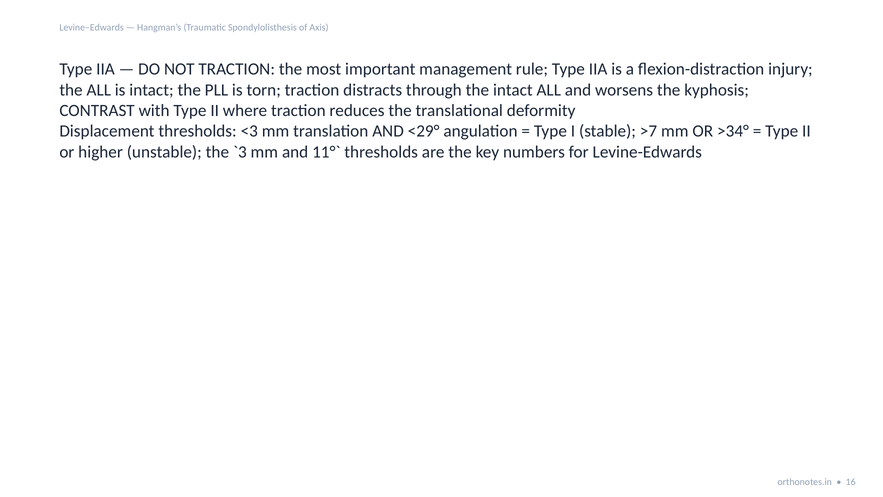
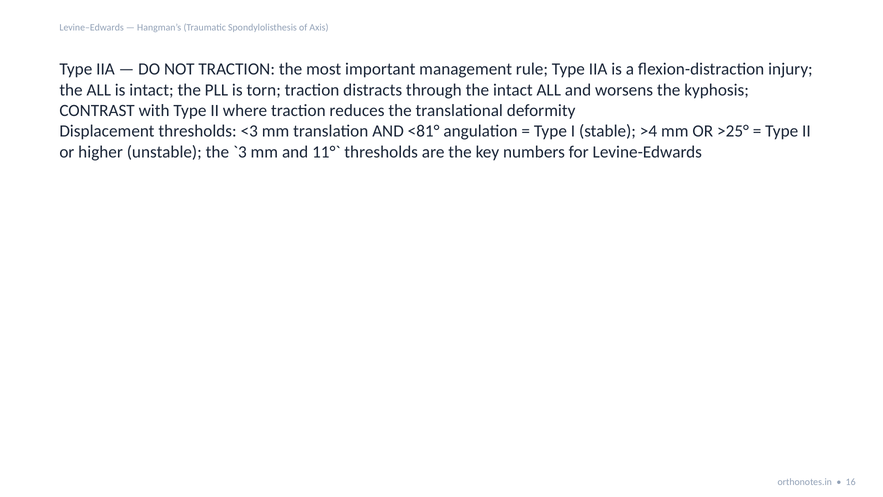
<29°: <29° -> <81° (424, 131)
>7: >7 -> >4 (648, 131)
>34°: >34° -> >25° (733, 131)
